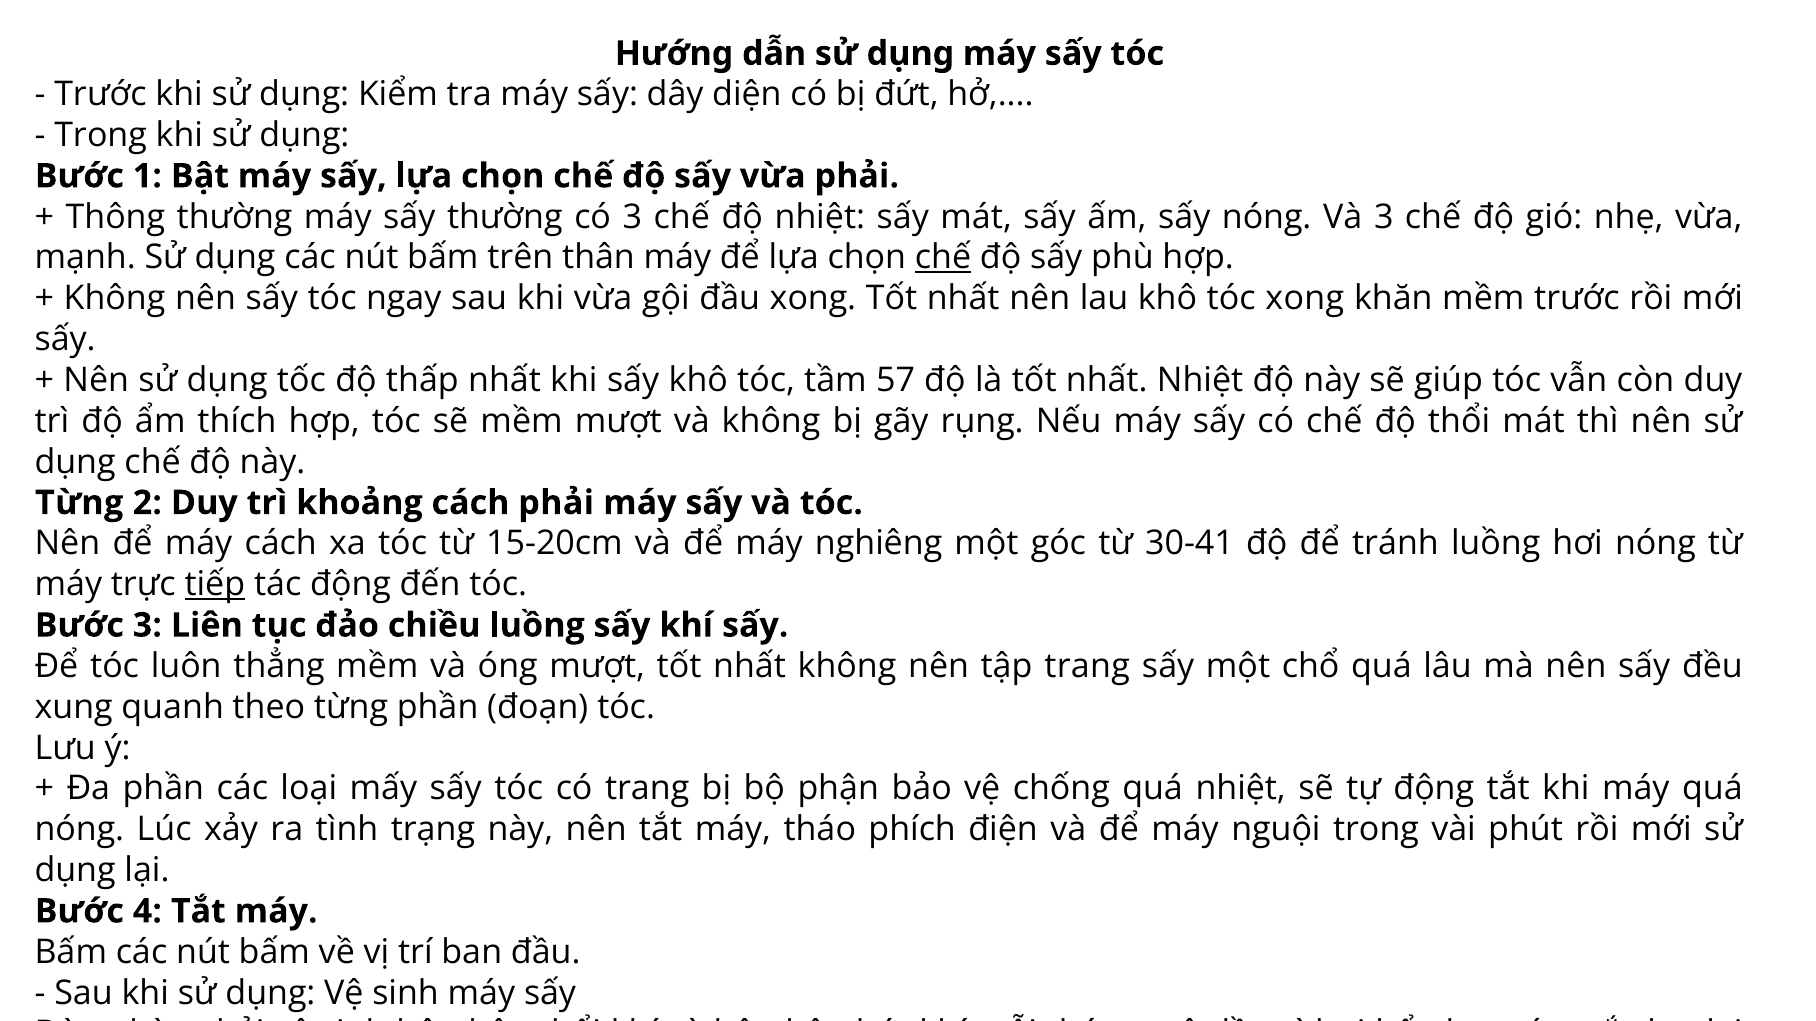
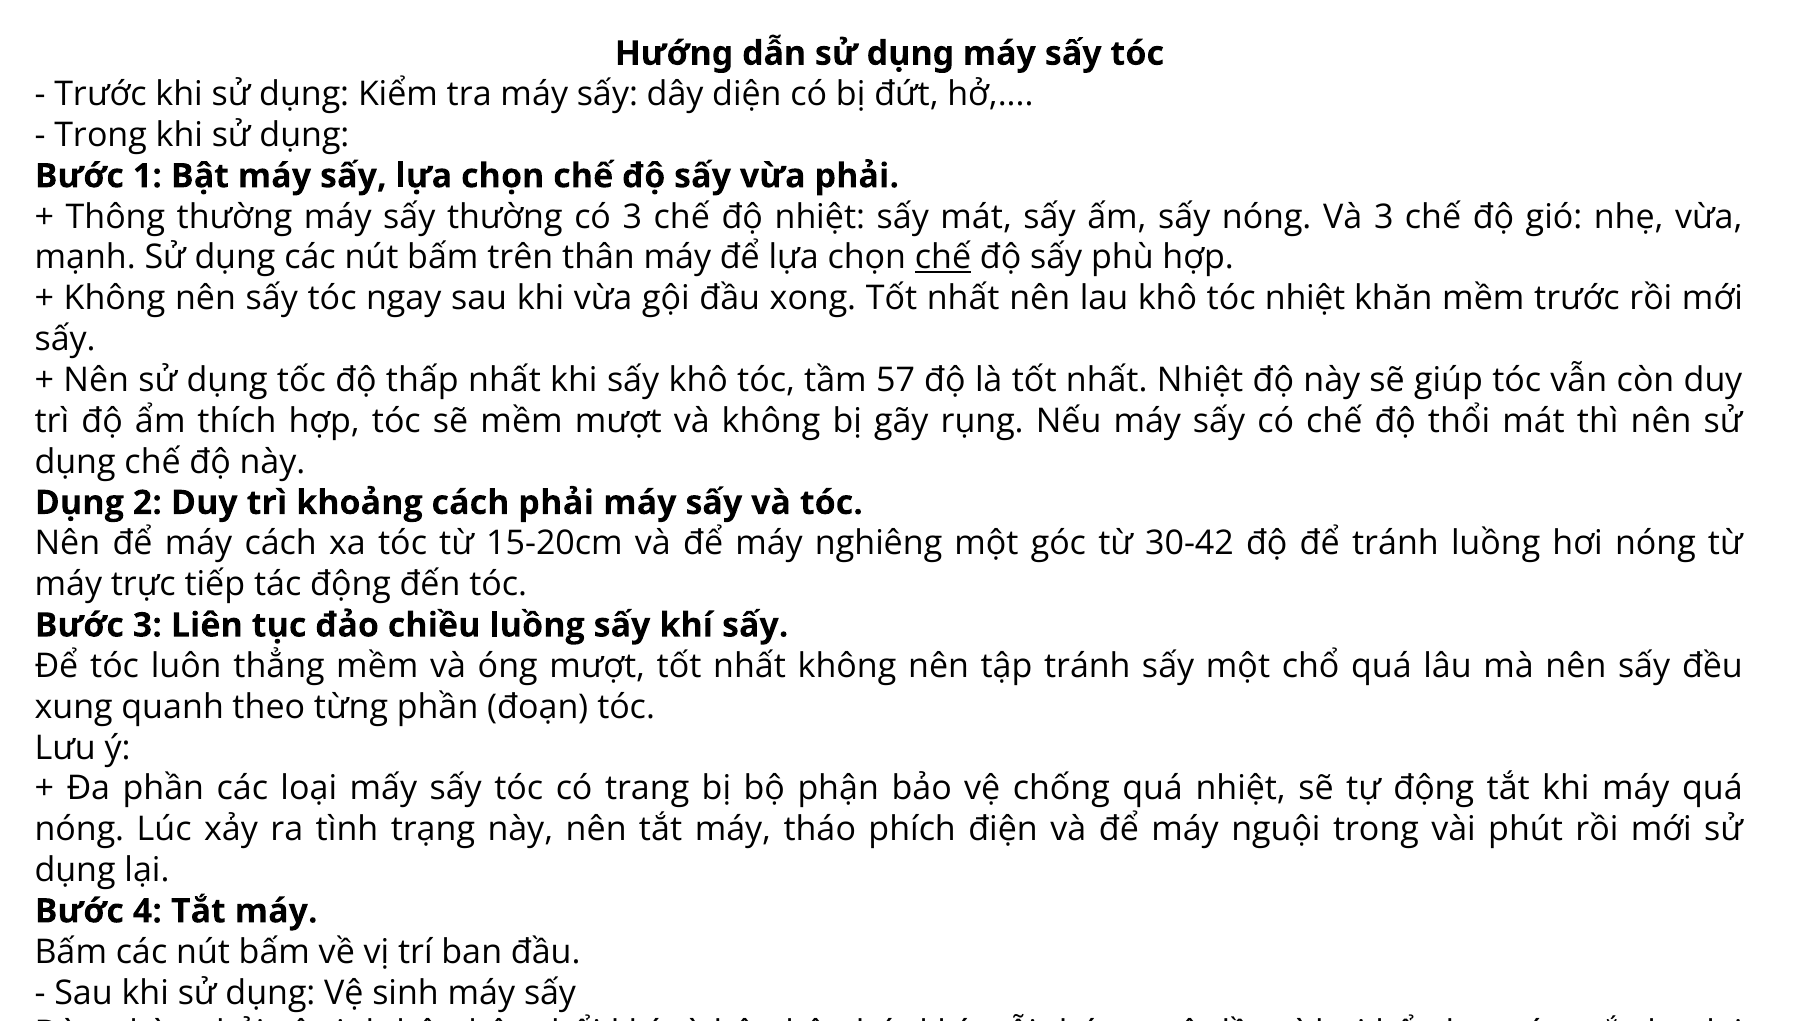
tóc xong: xong -> nhiệt (1305, 299)
Từng: Từng -> Dụng (79, 503)
30-41: 30-41 -> 30-42 (1190, 544)
tiếp underline: present -> none (215, 585)
tập trang: trang -> tránh (1087, 666)
